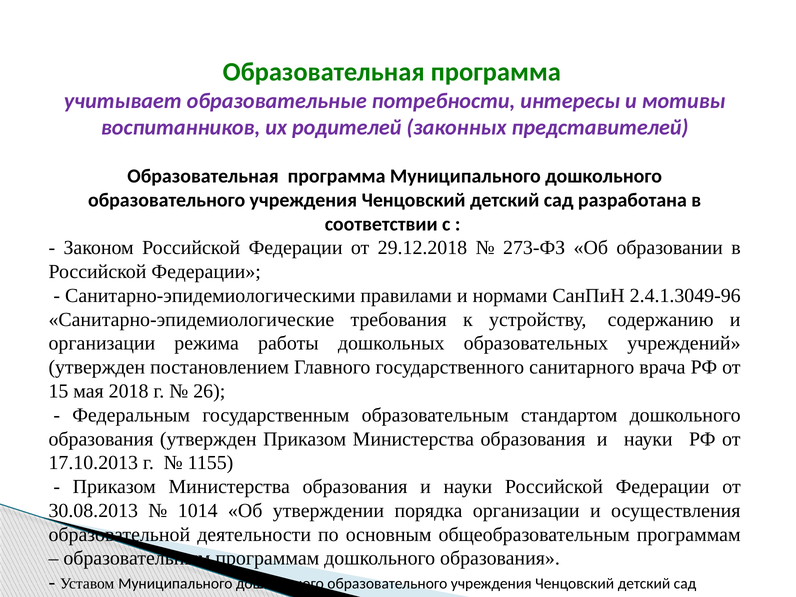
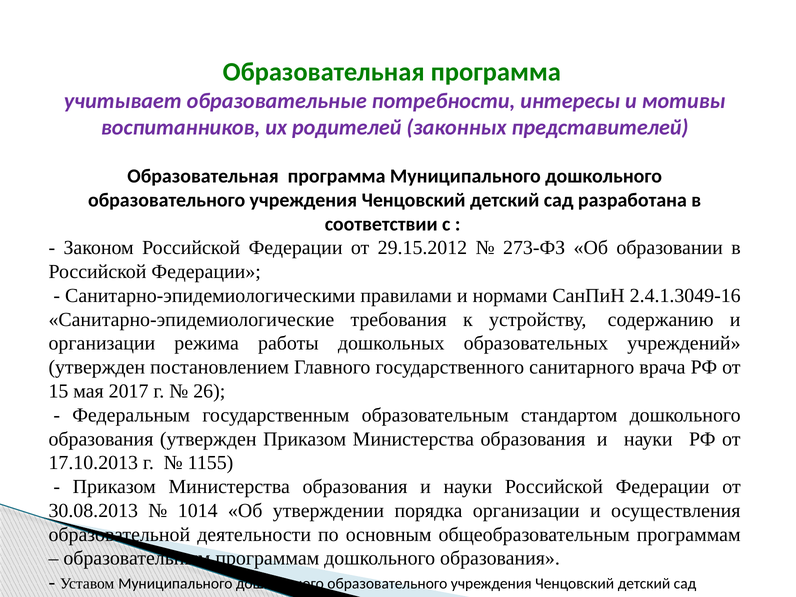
29.12.2018: 29.12.2018 -> 29.15.2012 (422, 248)
2.4.1.3049-96: 2.4.1.3049-96 -> 2.4.1.3049-16 (685, 296)
2018: 2018 -> 2017 (129, 391)
